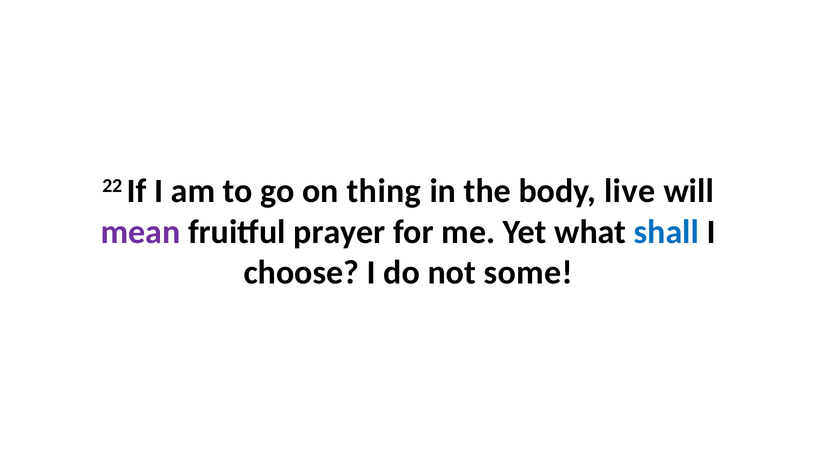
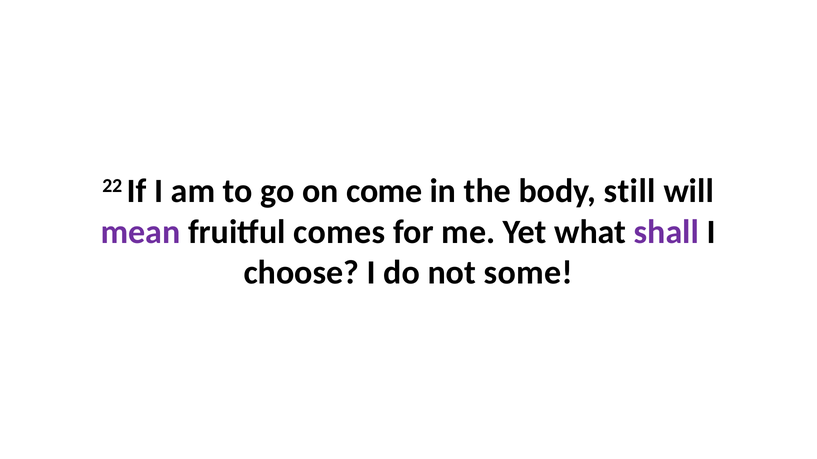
thing: thing -> come (384, 191)
live: live -> still (630, 191)
prayer: prayer -> comes (339, 232)
shall colour: blue -> purple (666, 232)
